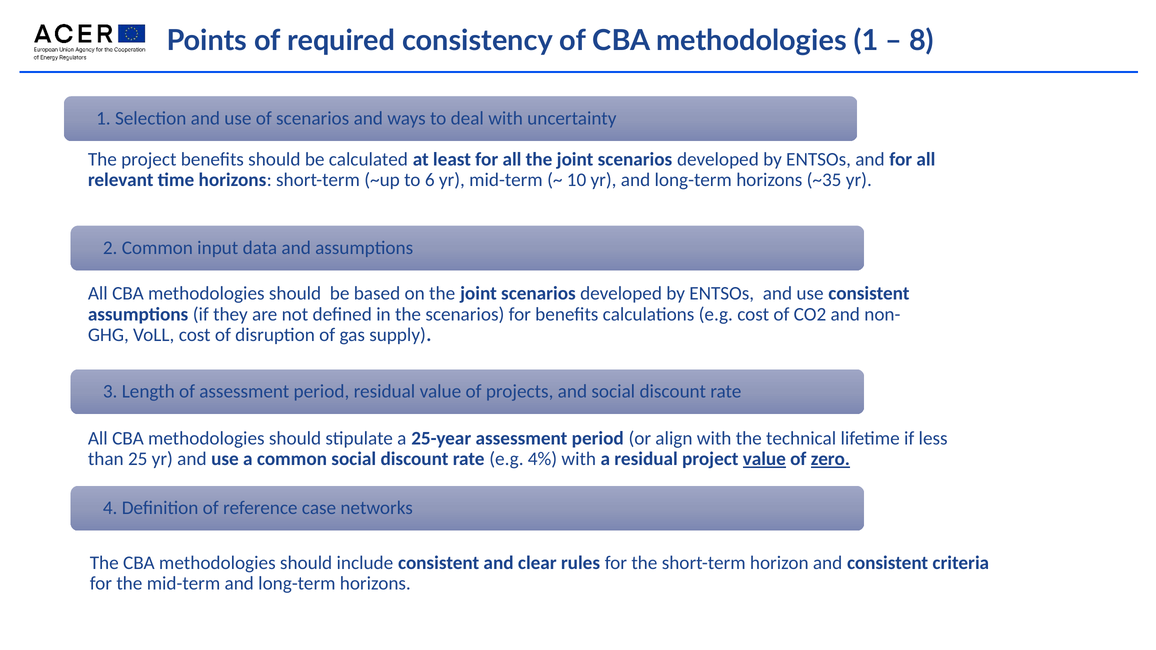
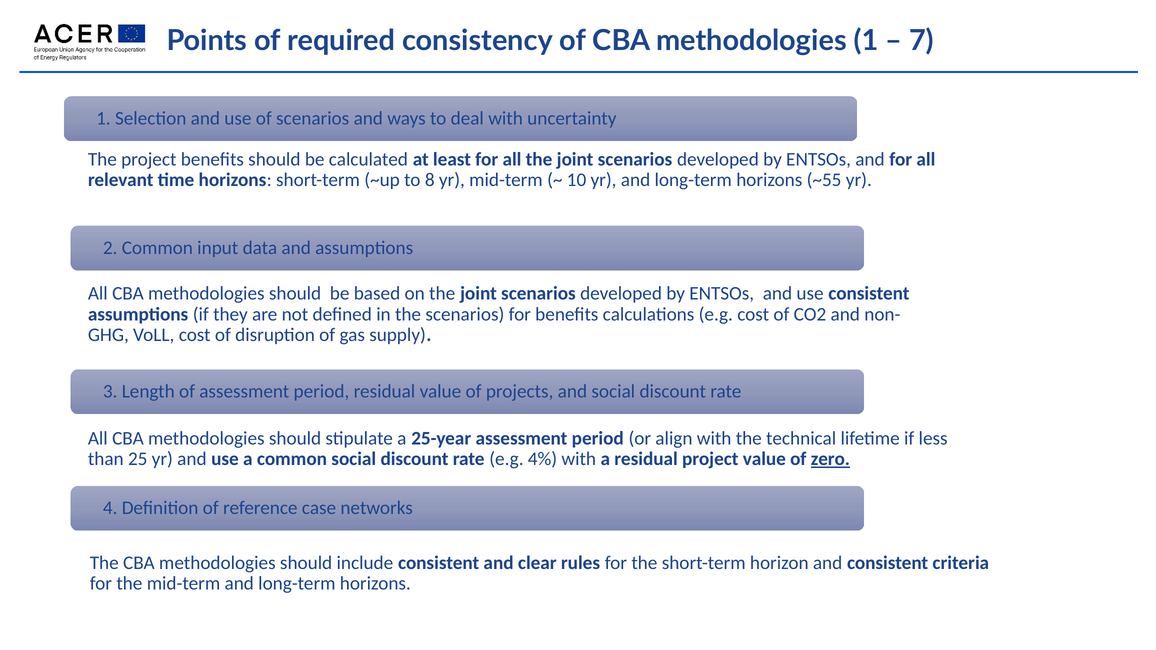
8: 8 -> 7 (921, 41)
6: 6 -> 8 (430, 180)
~35: ~35 -> ~55 (824, 180)
value underline: present -> none (764, 459)
